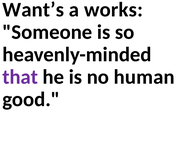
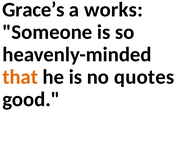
Want’s: Want’s -> Grace’s (33, 10)
that colour: purple -> orange (20, 77)
human: human -> quotes (144, 77)
